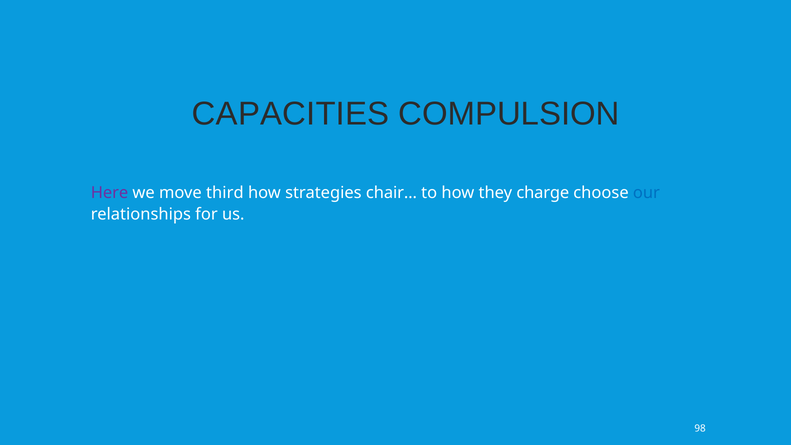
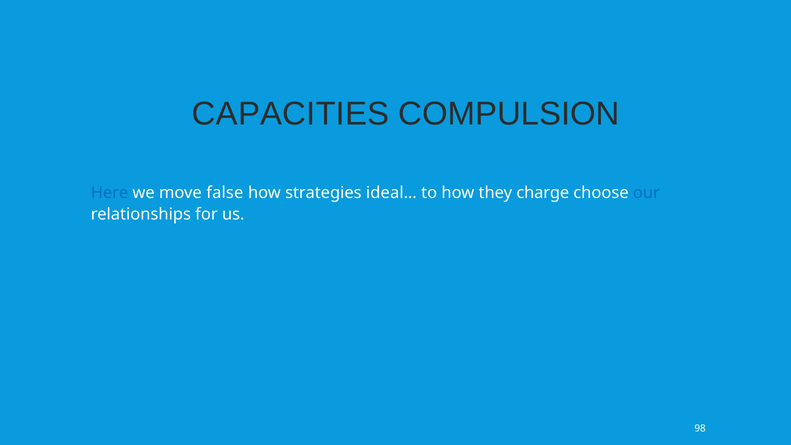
Here colour: purple -> blue (110, 193)
third: third -> false (225, 193)
chair…: chair… -> ideal… (391, 193)
